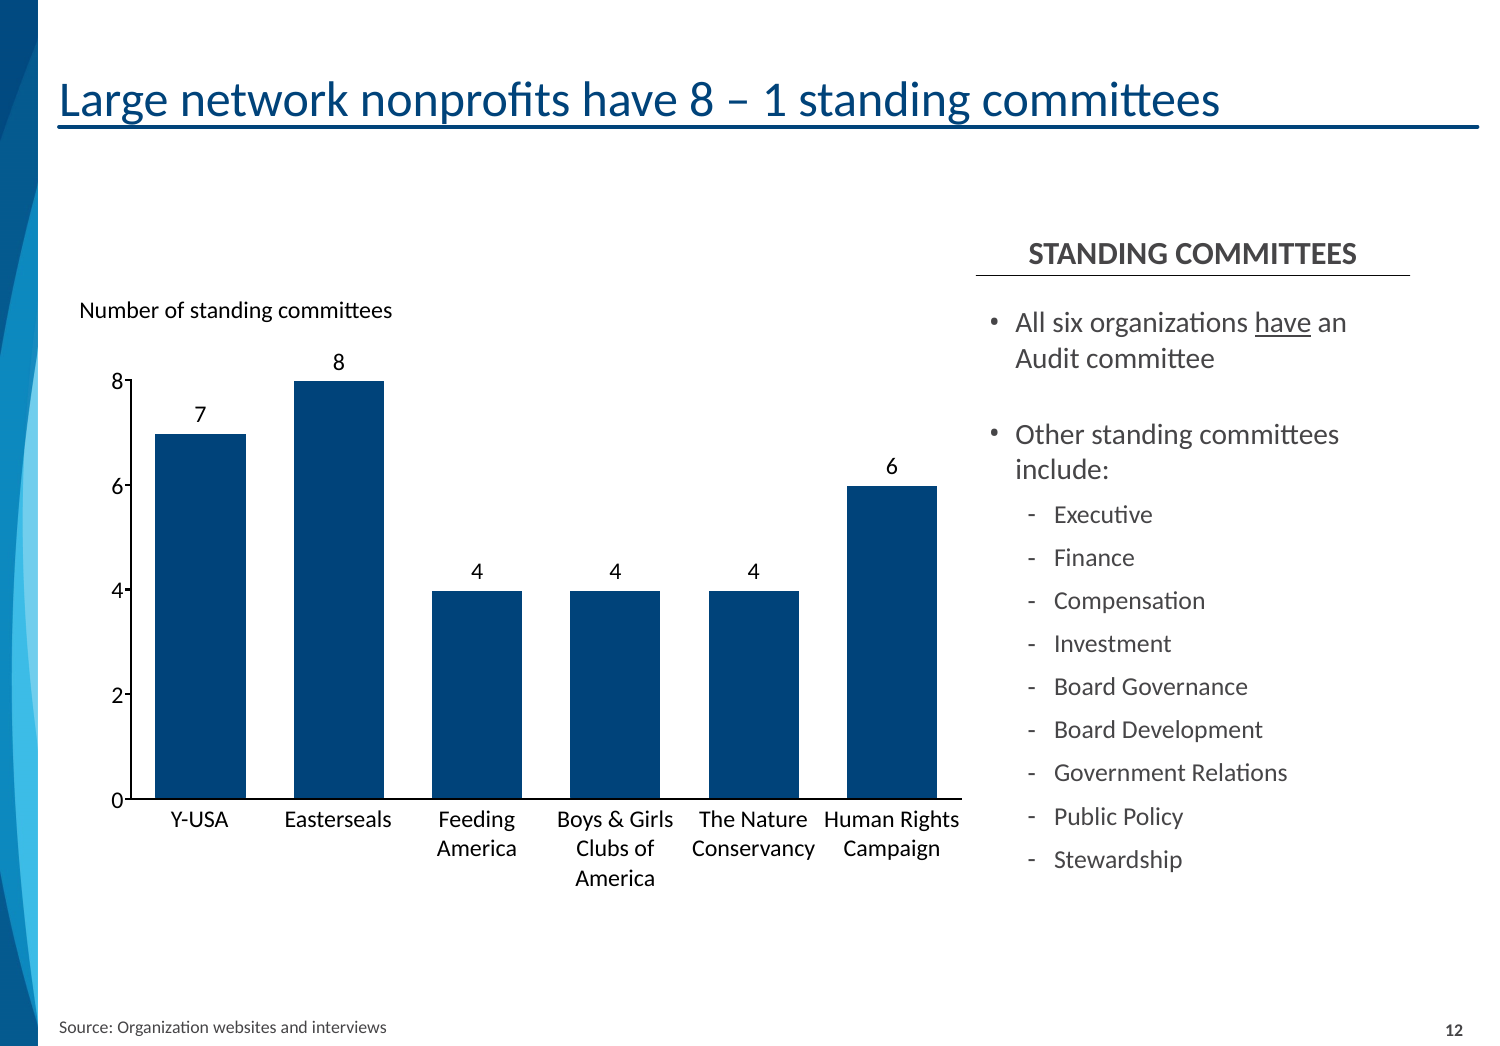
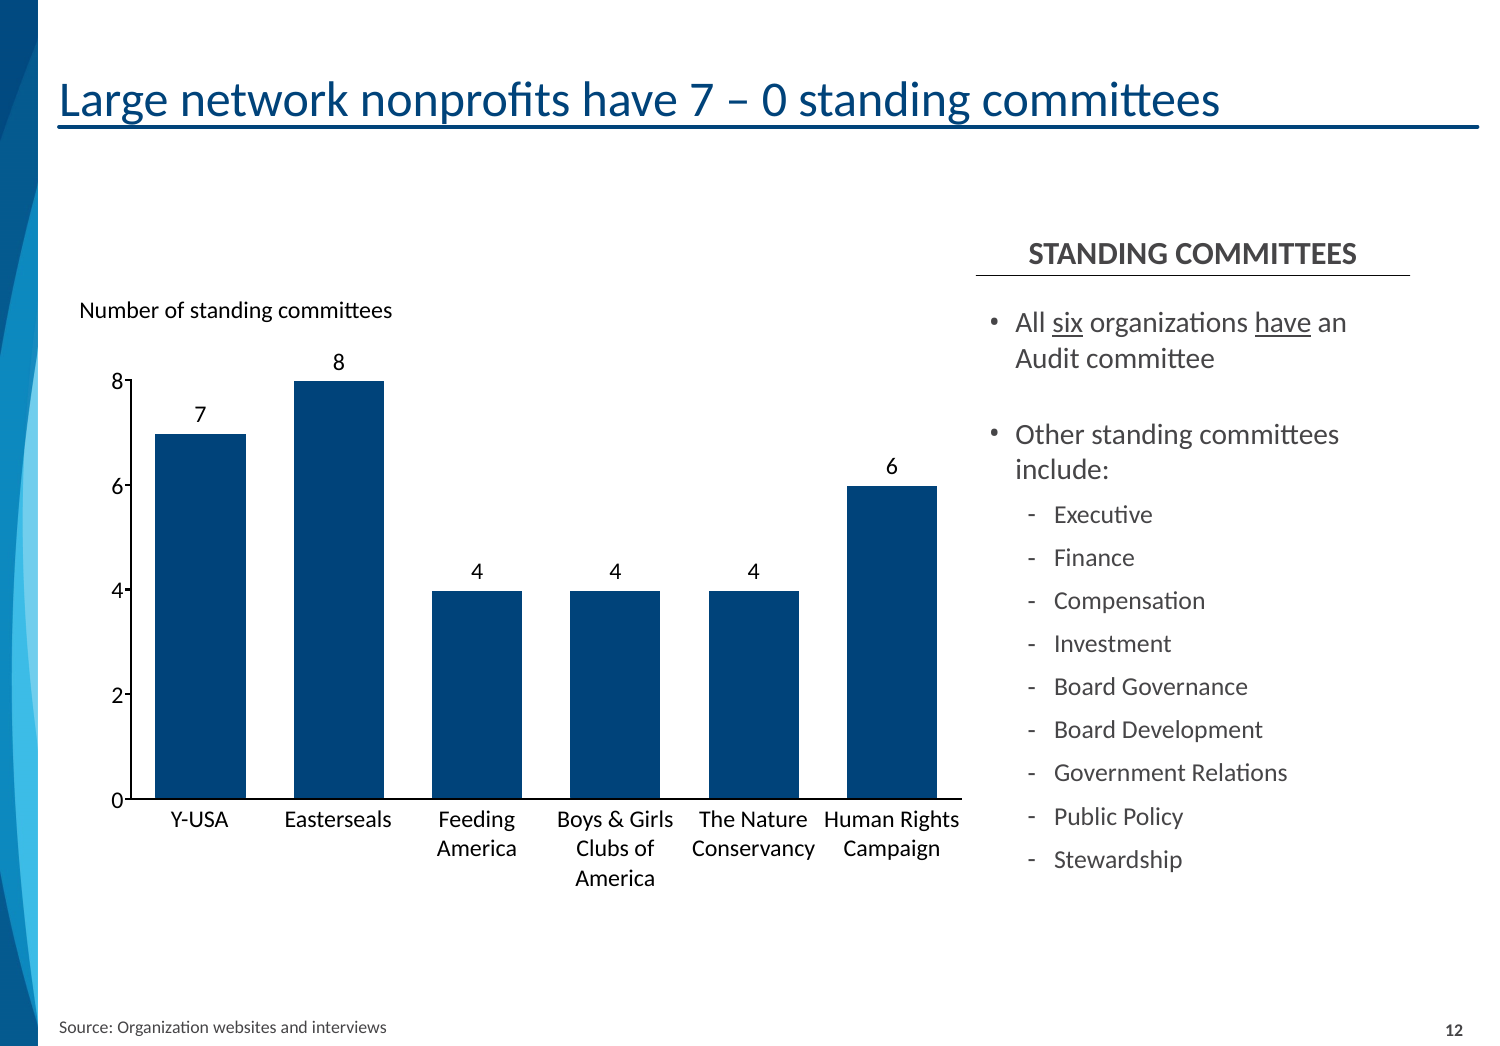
have 8: 8 -> 7 (702, 100)
1: 1 -> 0 (774, 100)
six underline: none -> present (1068, 323)
